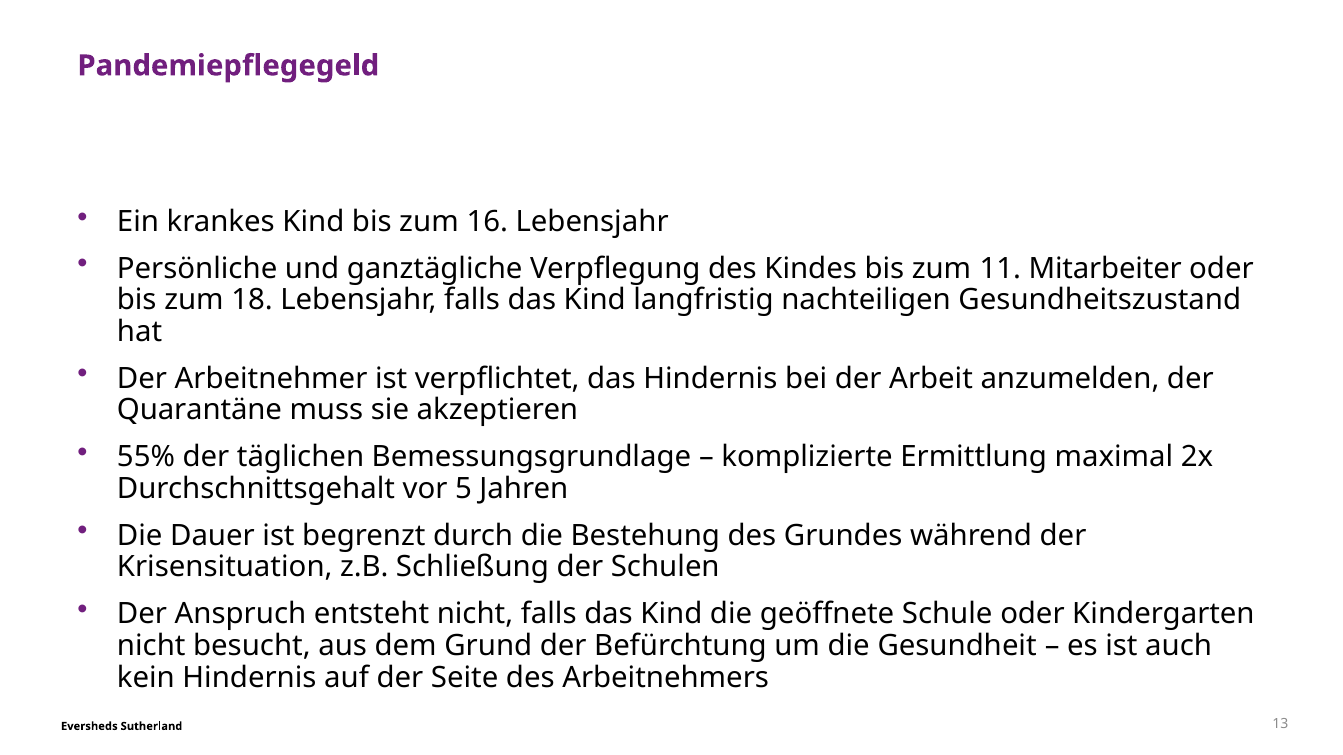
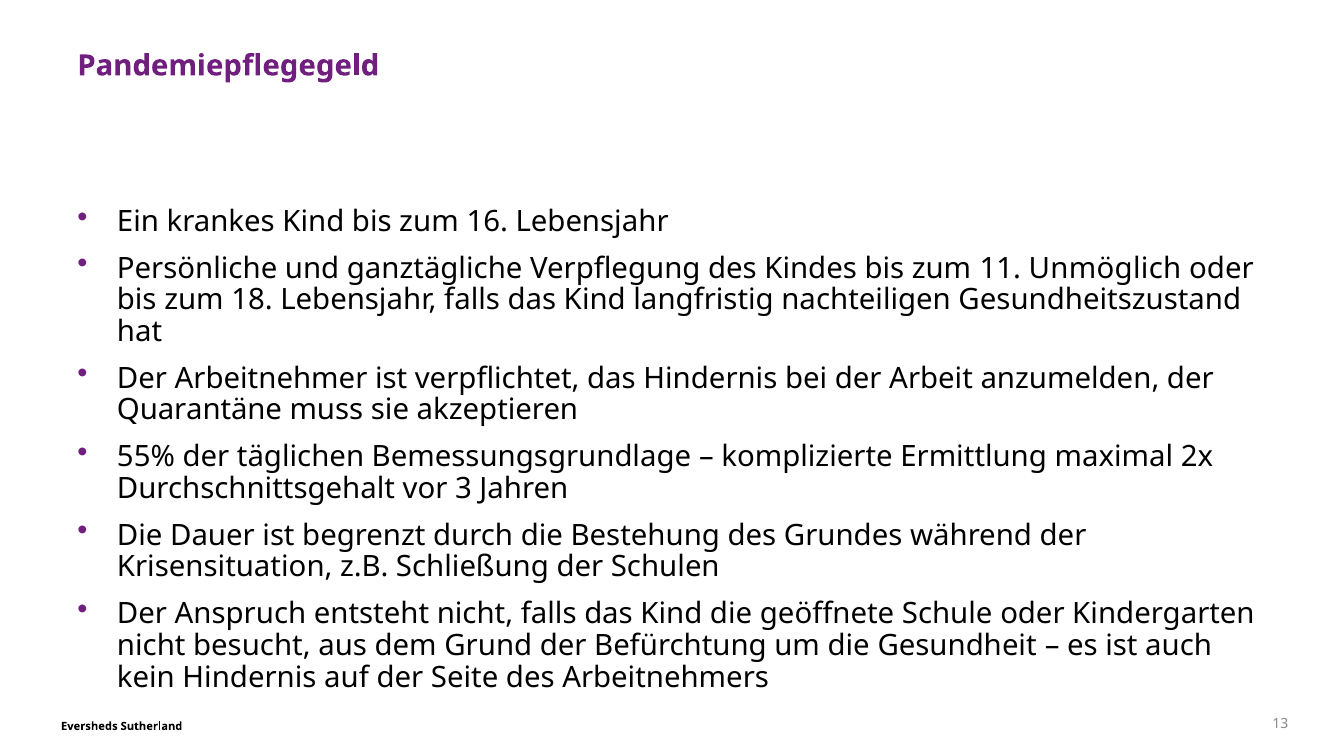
Mitarbeiter: Mitarbeiter -> Unmöglich (1105, 269)
5: 5 -> 3 (463, 489)
